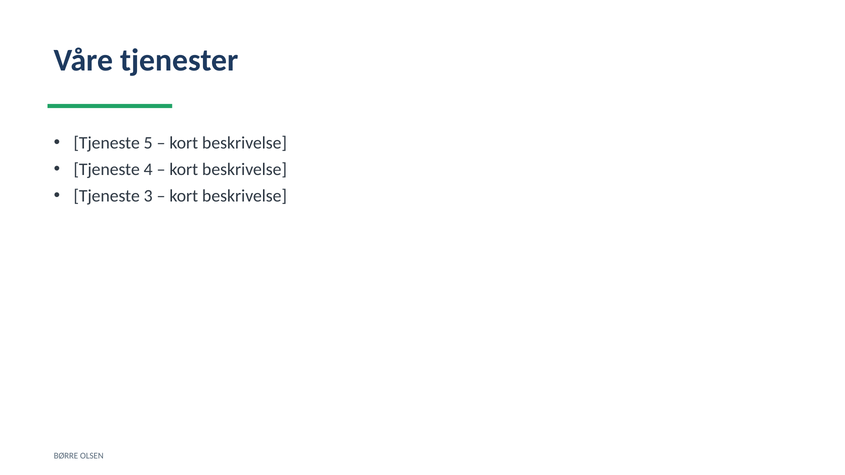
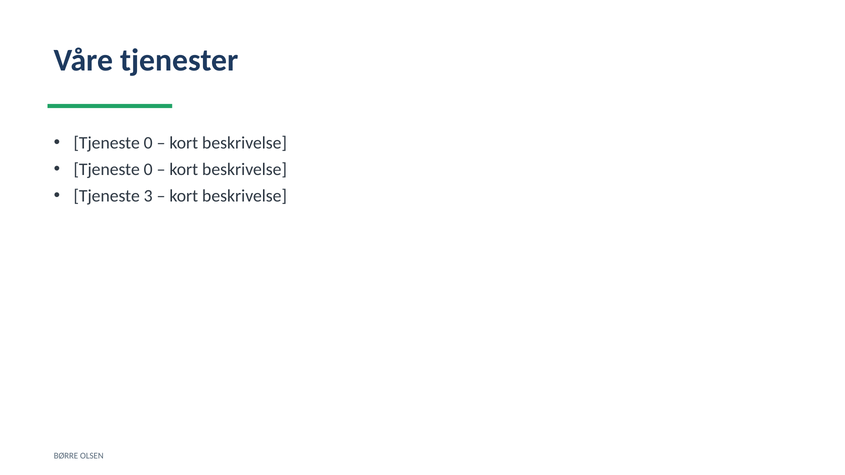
5: 5 -> 0 (148, 143)
4: 4 -> 0 (148, 170)
